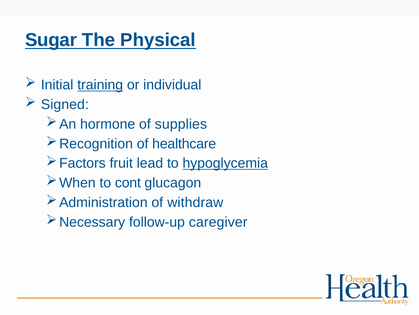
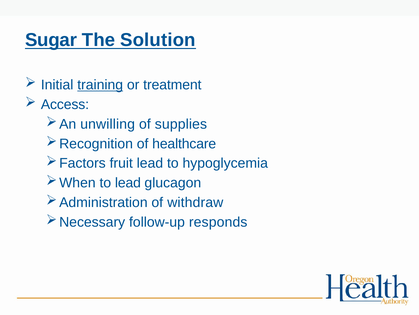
Physical: Physical -> Solution (158, 40)
individual: individual -> treatment (172, 85)
Signed: Signed -> Access (65, 104)
hormone: hormone -> unwilling (108, 124)
hypoglycemia underline: present -> none (225, 163)
to cont: cont -> lead (128, 183)
caregiver: caregiver -> responds (218, 222)
